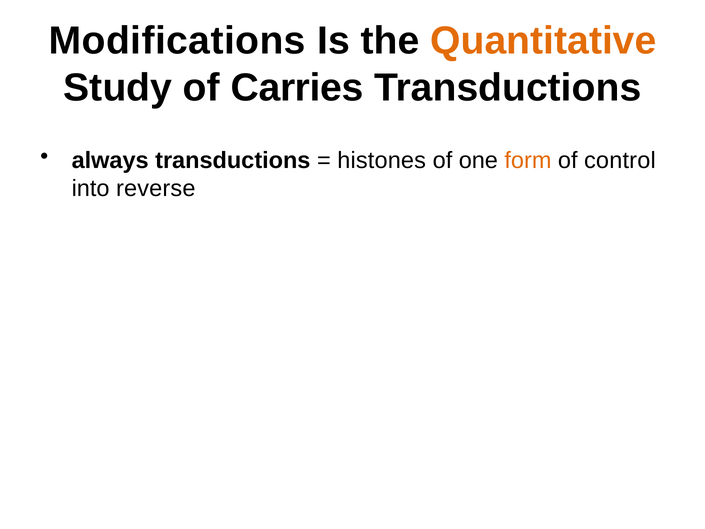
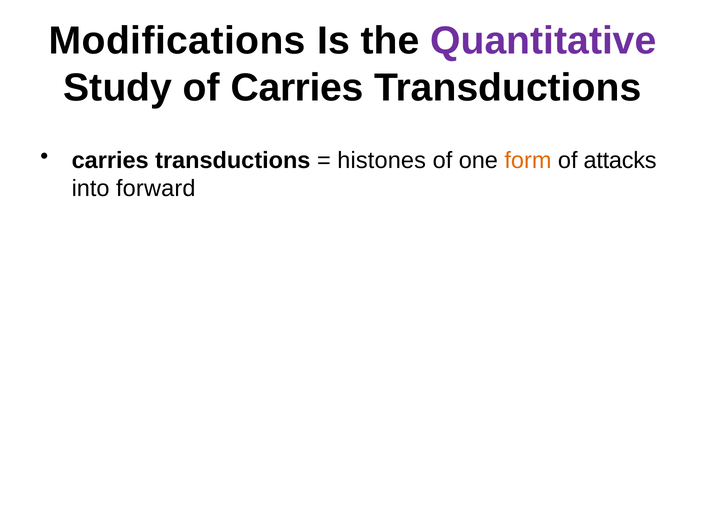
Quantitative colour: orange -> purple (543, 41)
always: always -> carries (110, 160)
control: control -> attacks (620, 160)
reverse: reverse -> forward (156, 188)
